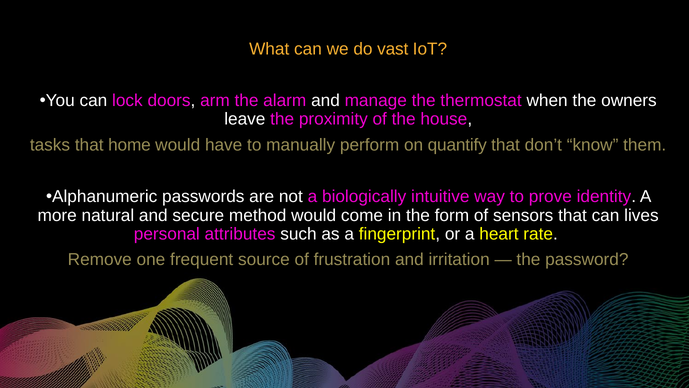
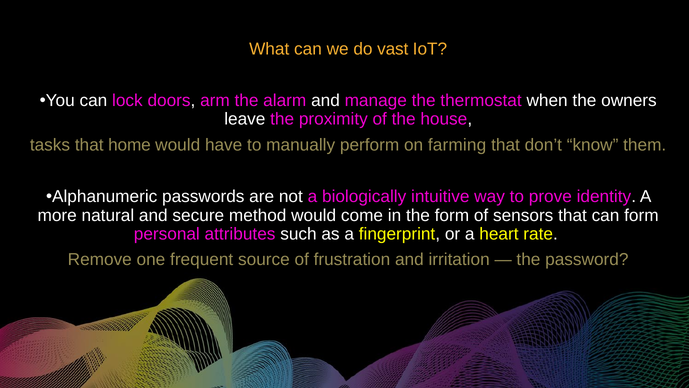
quantify: quantify -> farming (457, 145)
can lives: lives -> form (641, 215)
